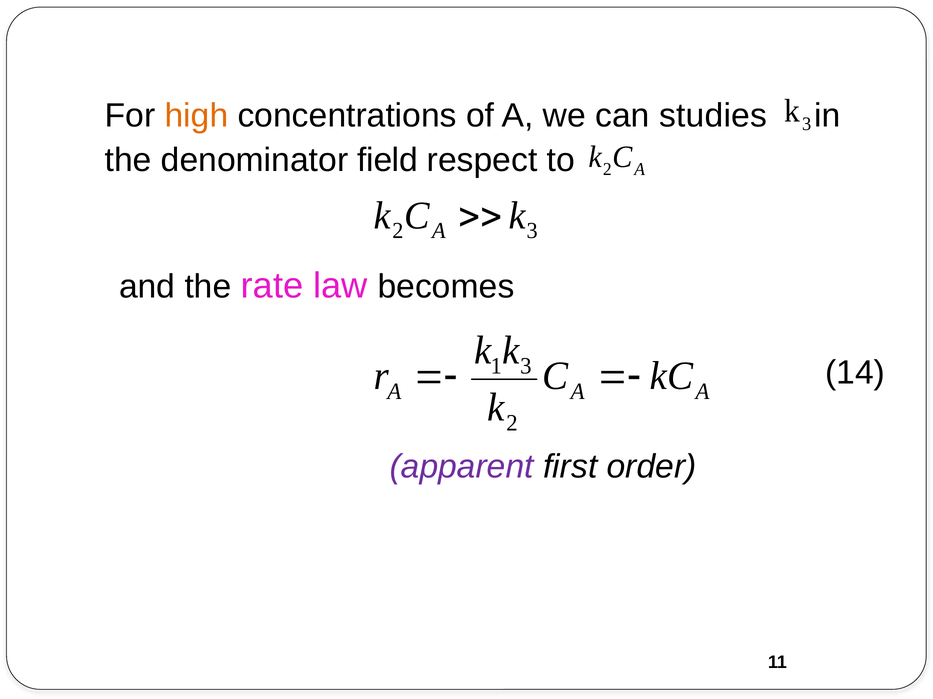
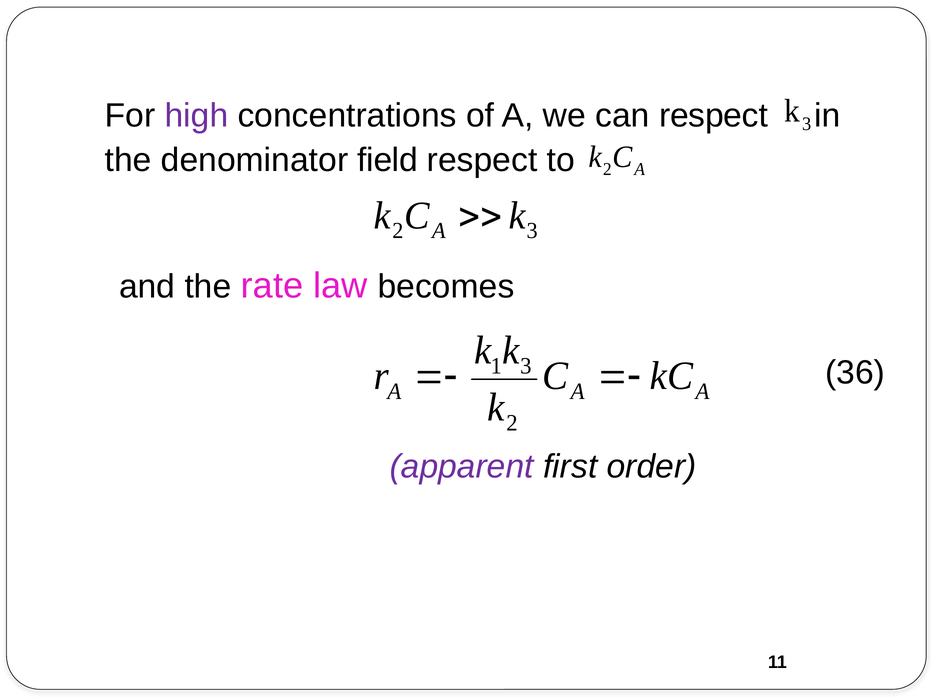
high colour: orange -> purple (196, 116)
can studies: studies -> respect (713, 116)
14: 14 -> 36 (855, 373)
